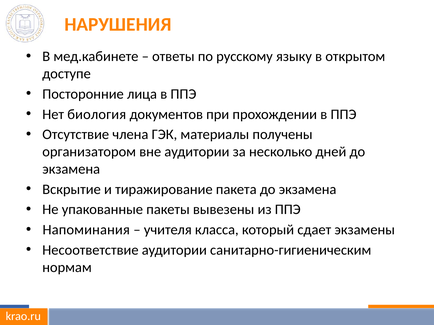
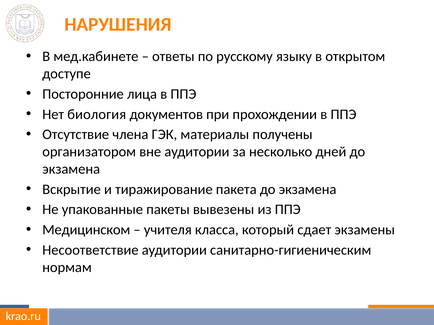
Напоминания: Напоминания -> Медицинском (86, 230)
